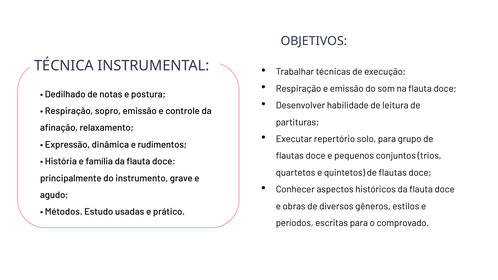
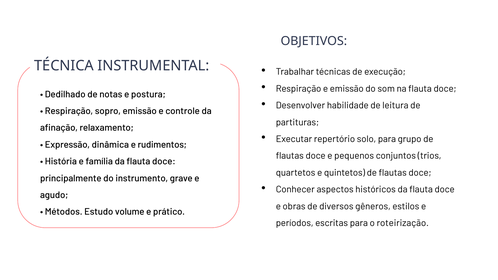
usadas: usadas -> volume (130, 212)
comprovado: comprovado -> roteirização (403, 223)
